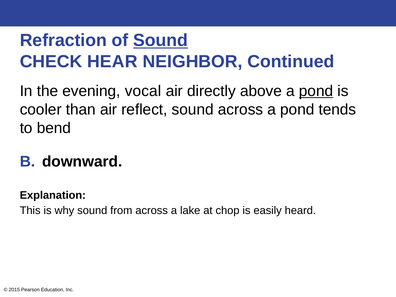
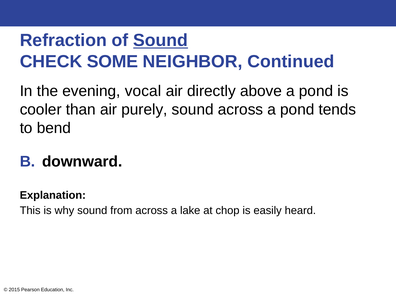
HEAR: HEAR -> SOME (112, 62)
pond underline: present -> none (316, 91)
reflect: reflect -> purely (144, 109)
